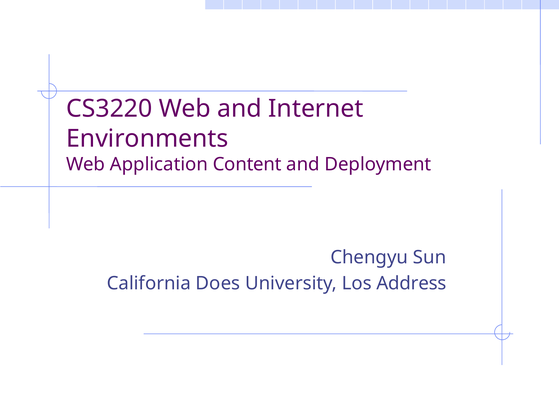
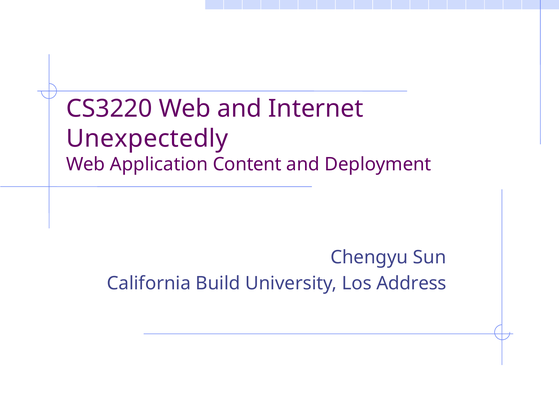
Environments: Environments -> Unexpectedly (147, 139)
Does: Does -> Build (218, 284)
